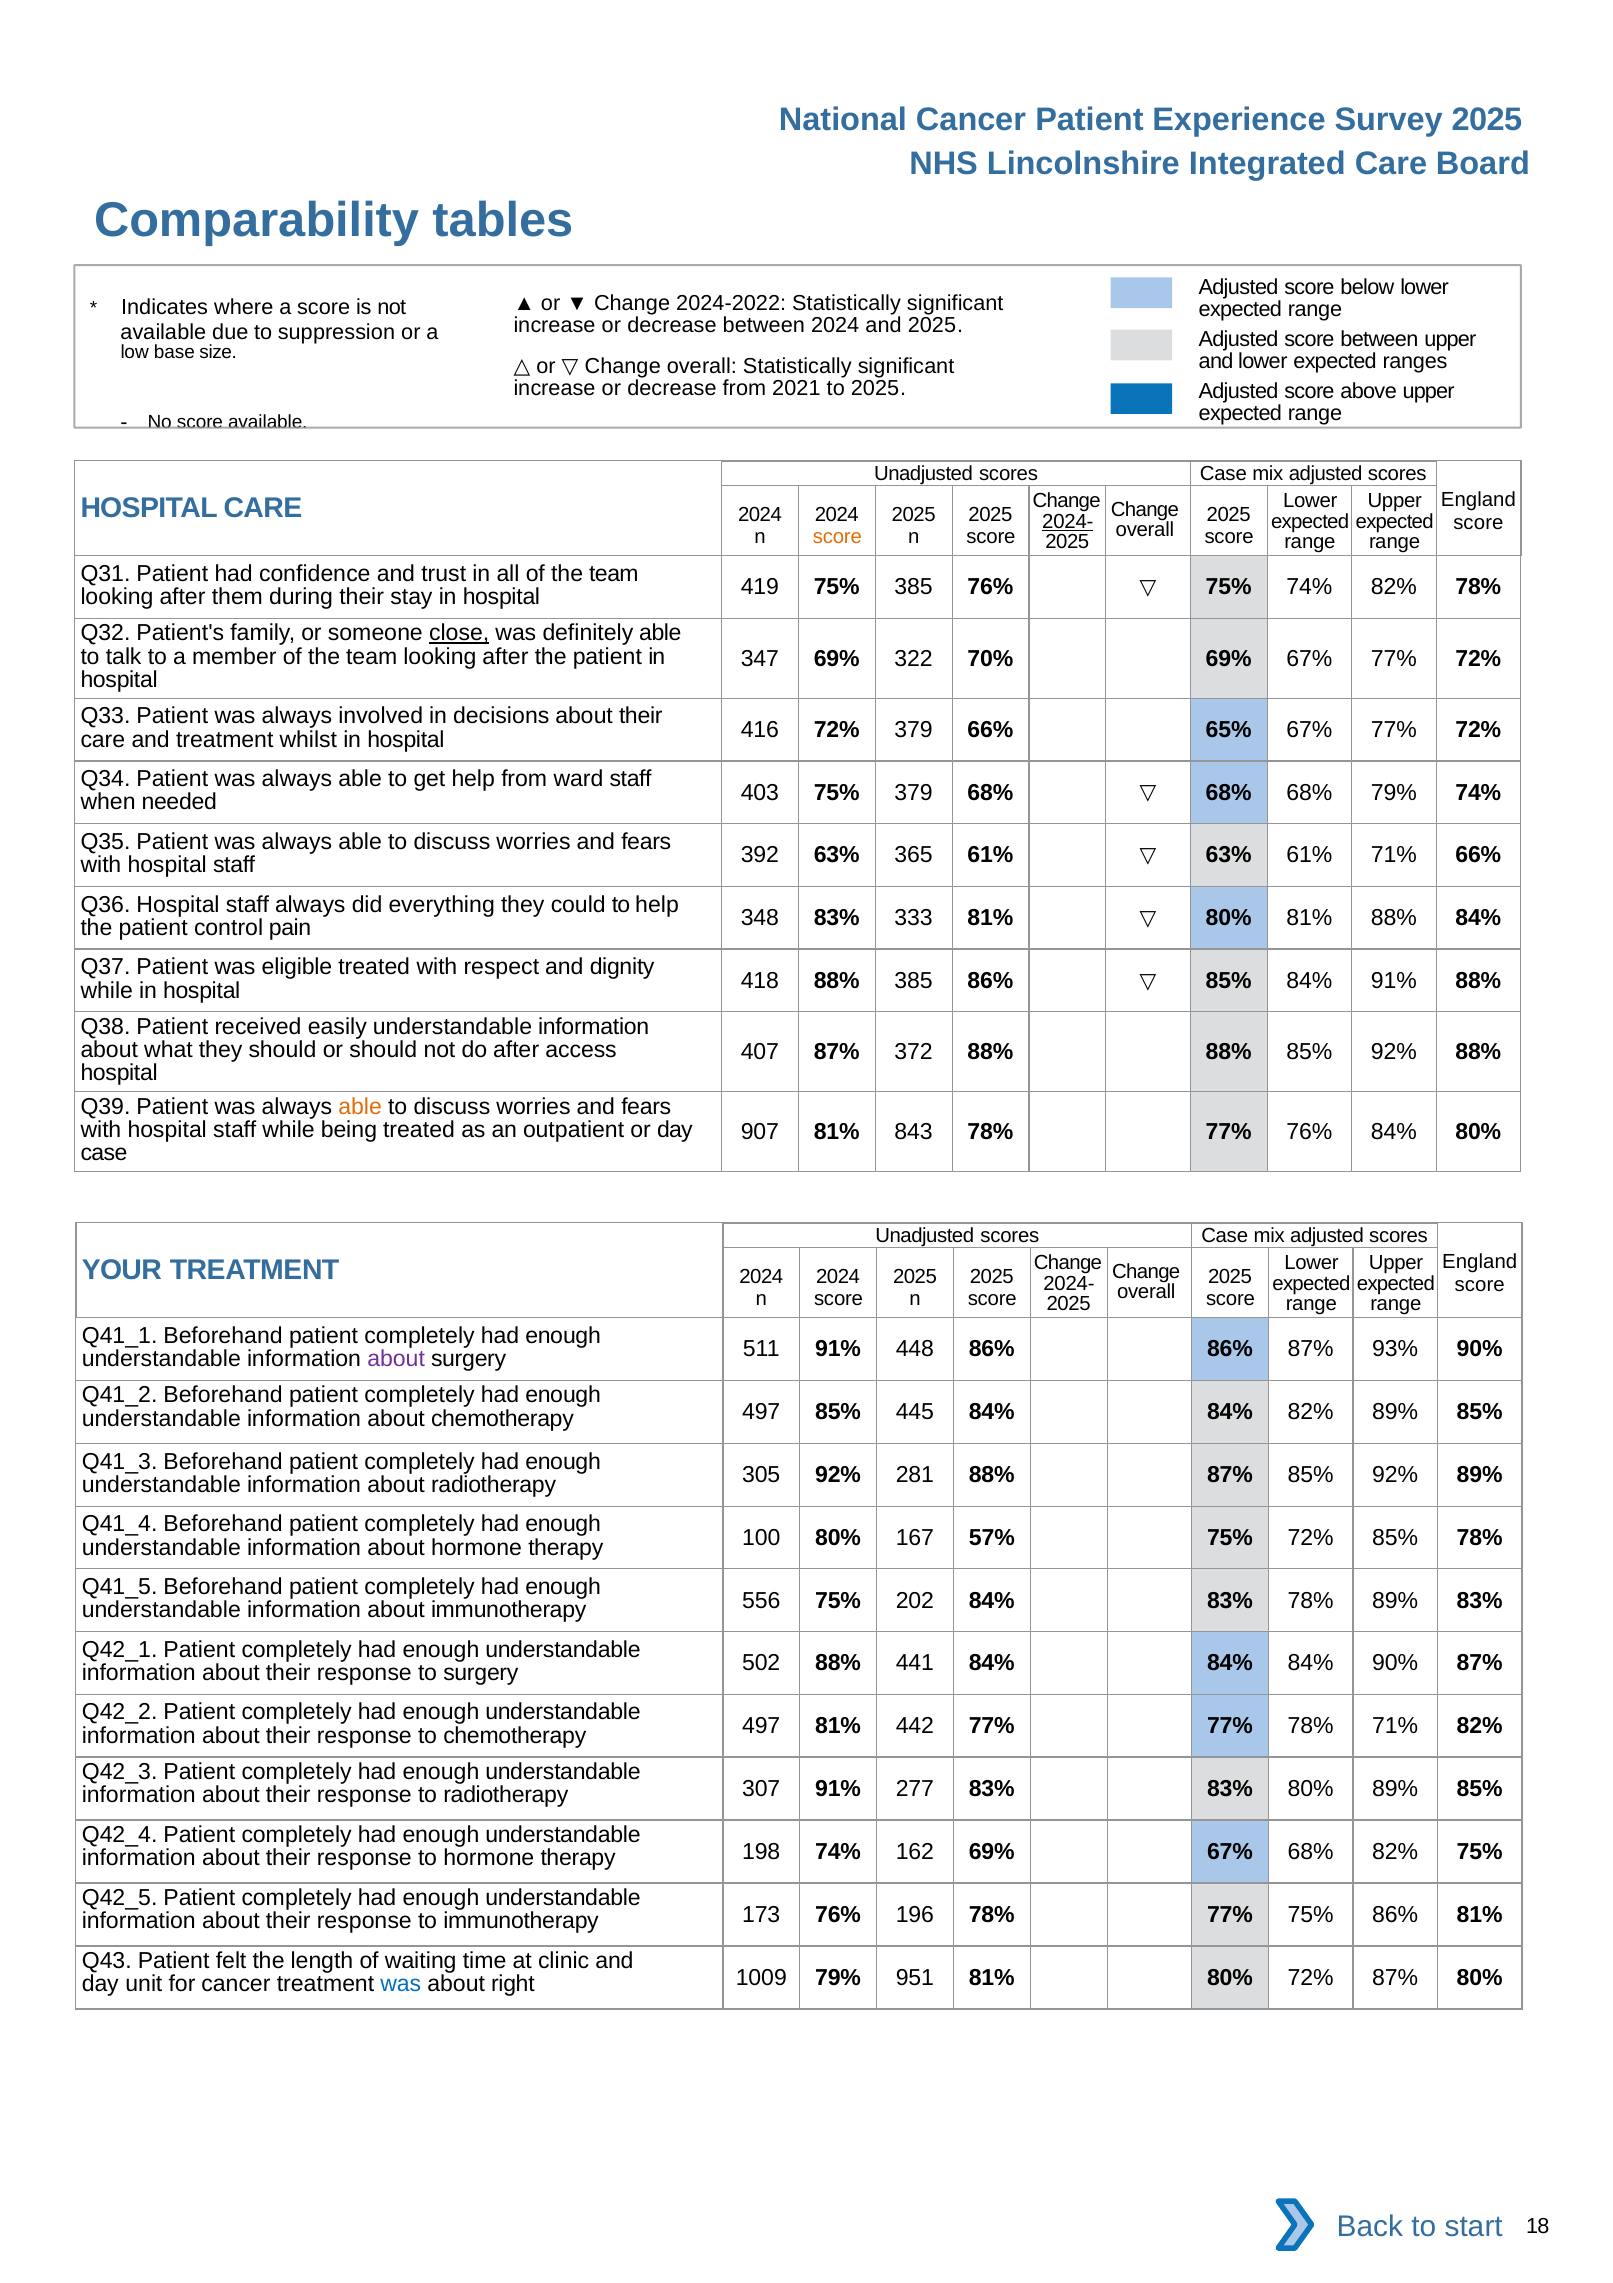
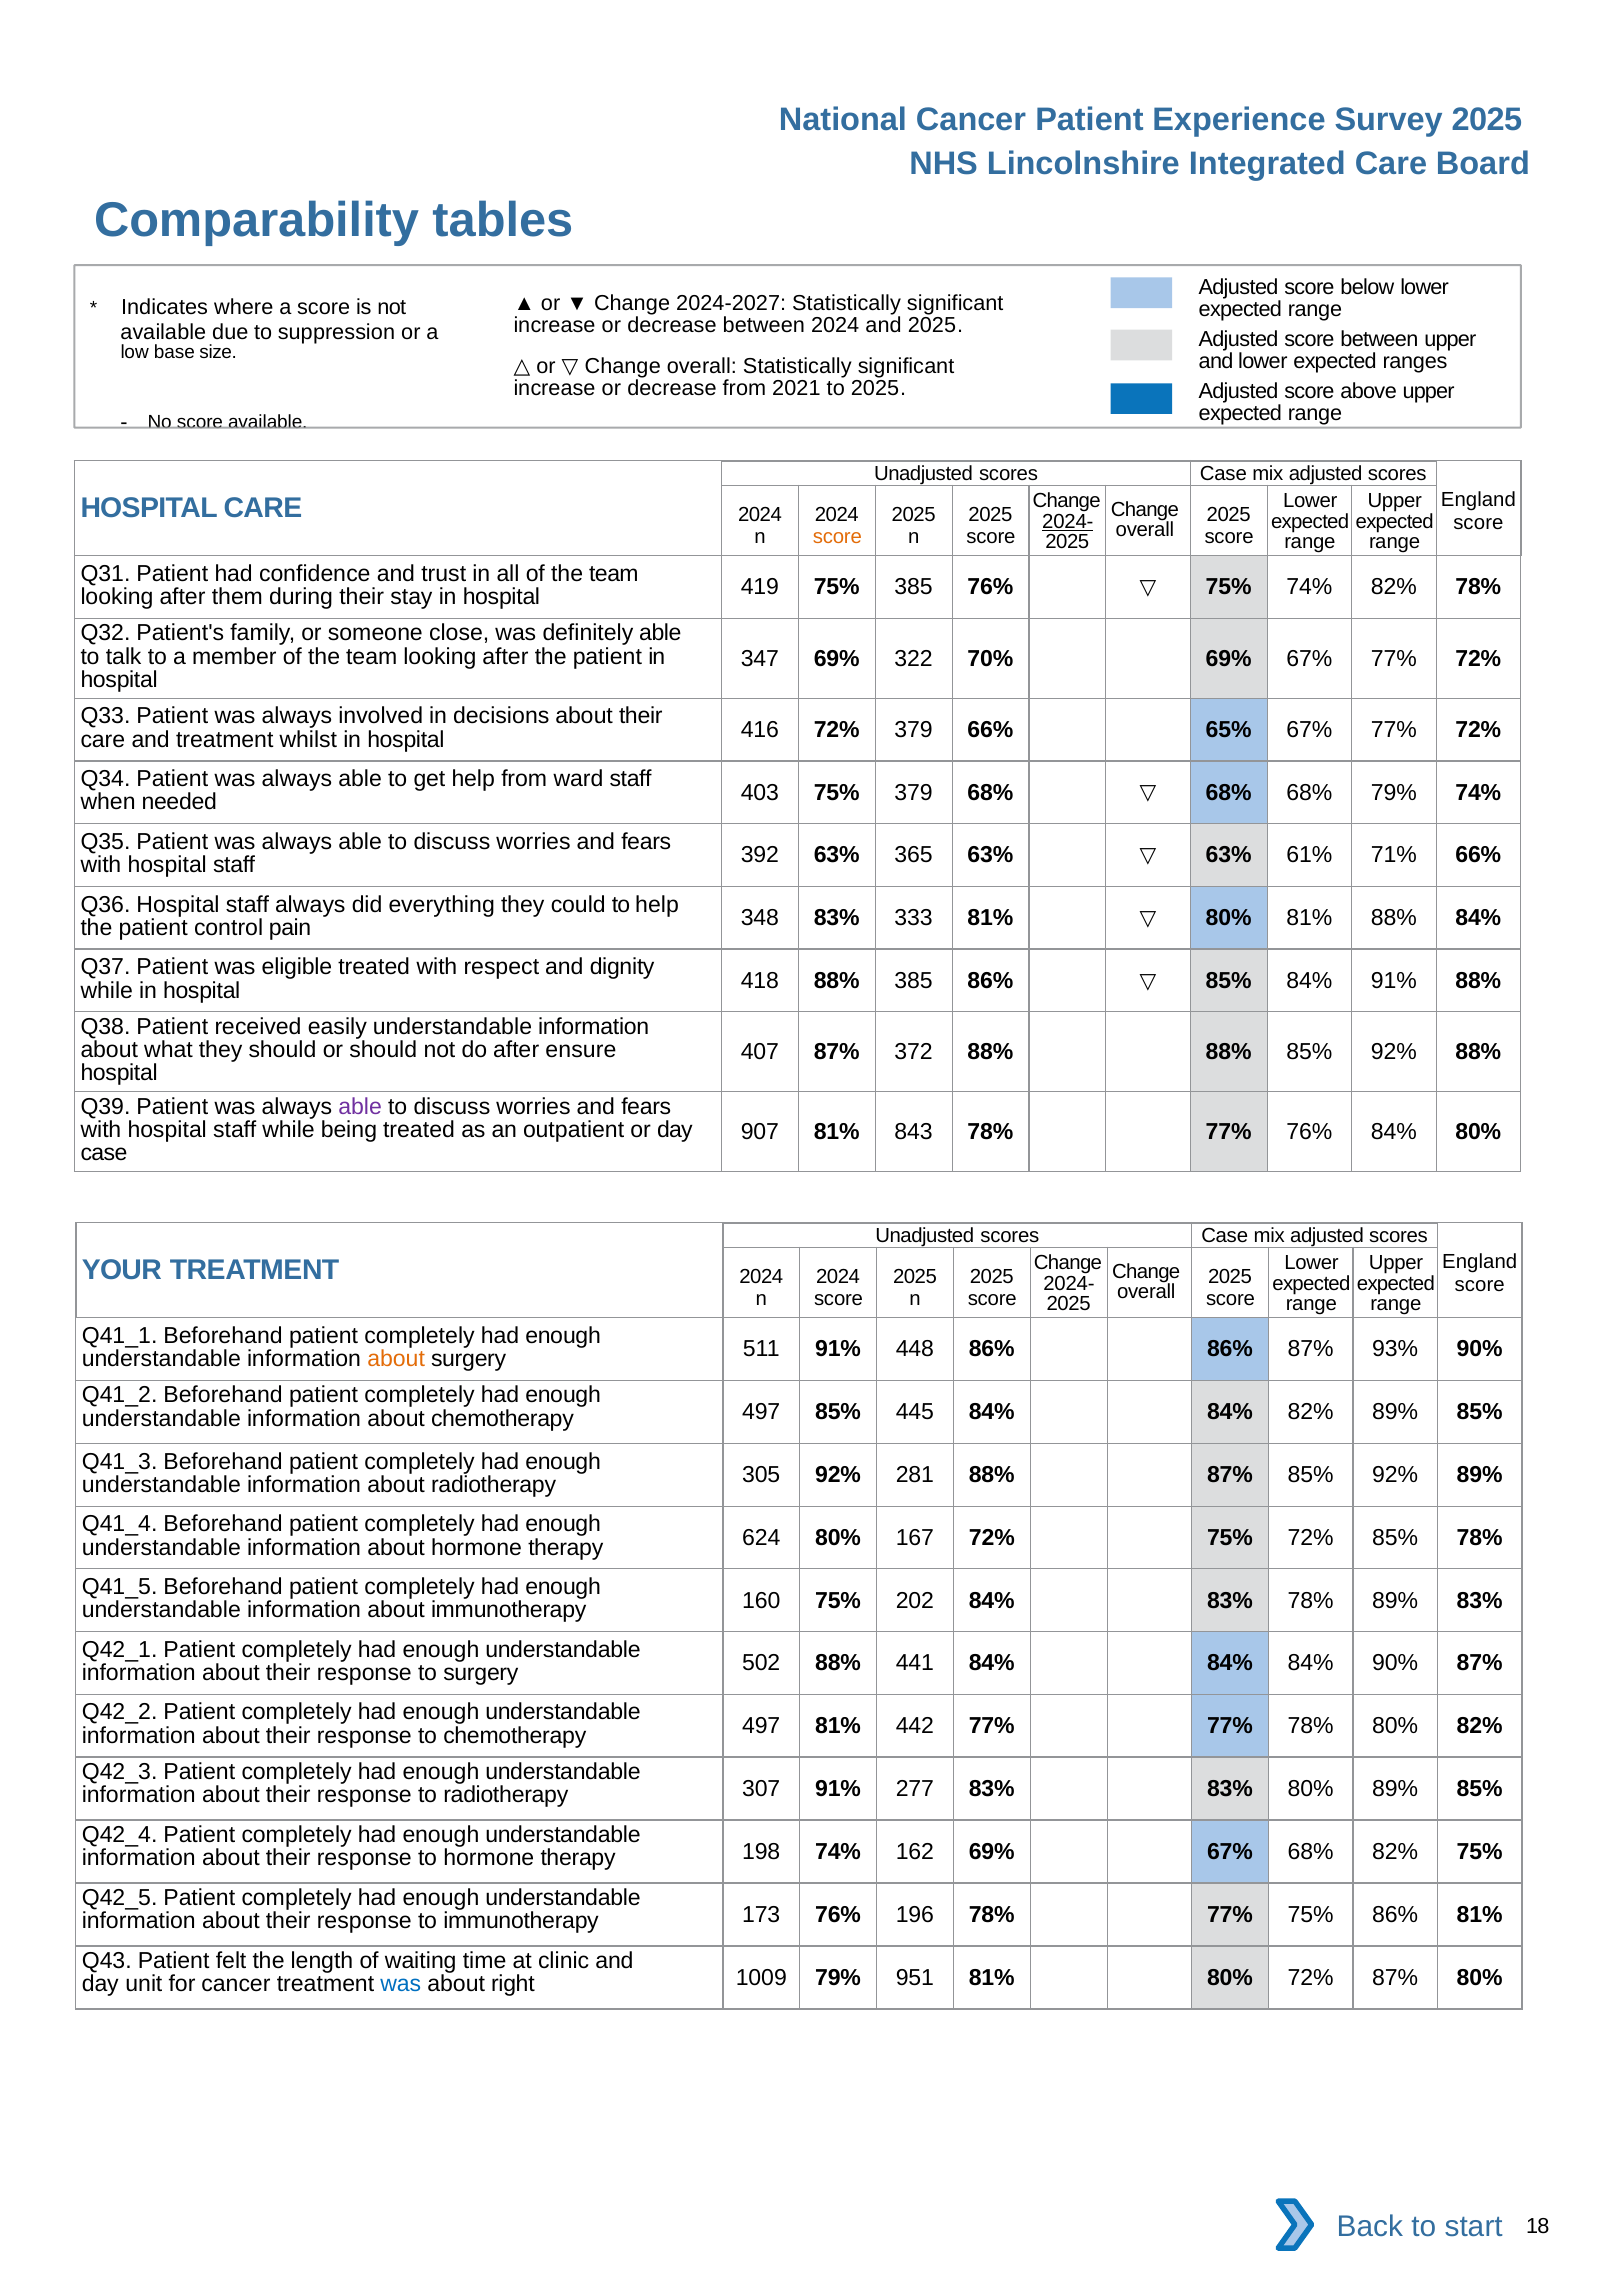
2024-2022: 2024-2022 -> 2024-2027 (731, 303)
close underline: present -> none (459, 633)
365 61%: 61% -> 63% (990, 855)
access: access -> ensure (581, 1050)
able colour: orange -> purple (360, 1106)
about colour: purple -> orange (396, 1359)
100: 100 -> 624 (761, 1538)
167 57%: 57% -> 72% (992, 1538)
556: 556 -> 160 (761, 1600)
78% 71%: 71% -> 80% (1395, 1726)
